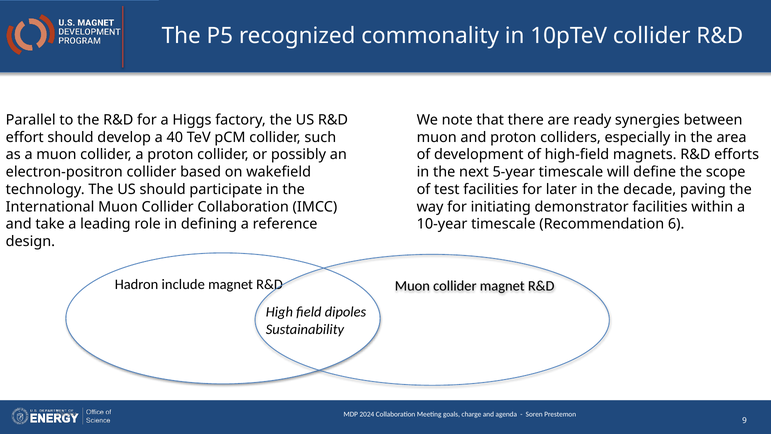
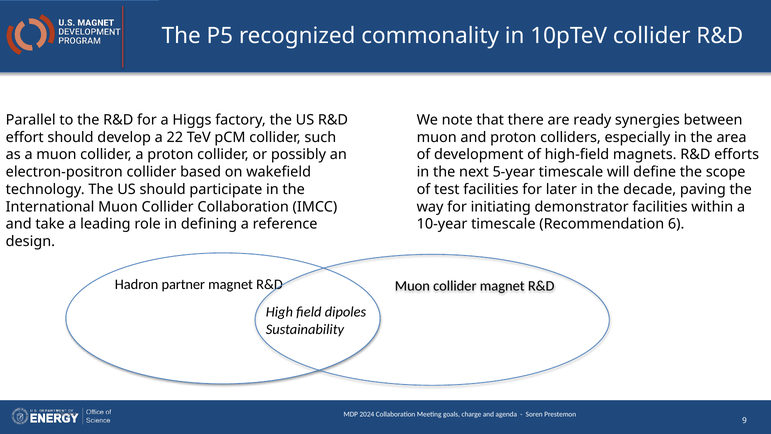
40: 40 -> 22 (175, 137)
include: include -> partner (183, 284)
